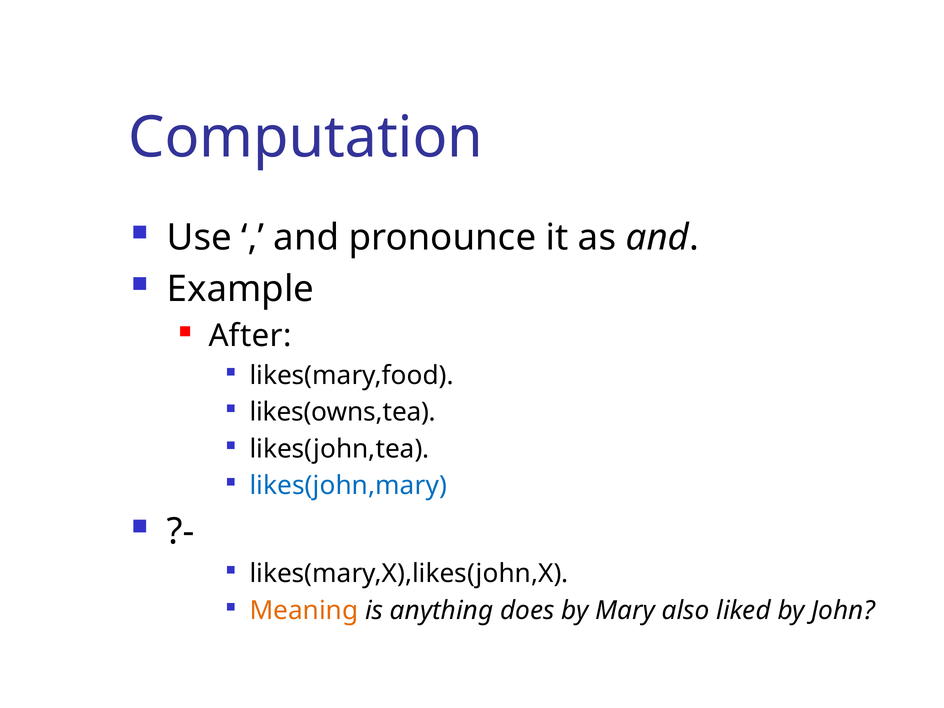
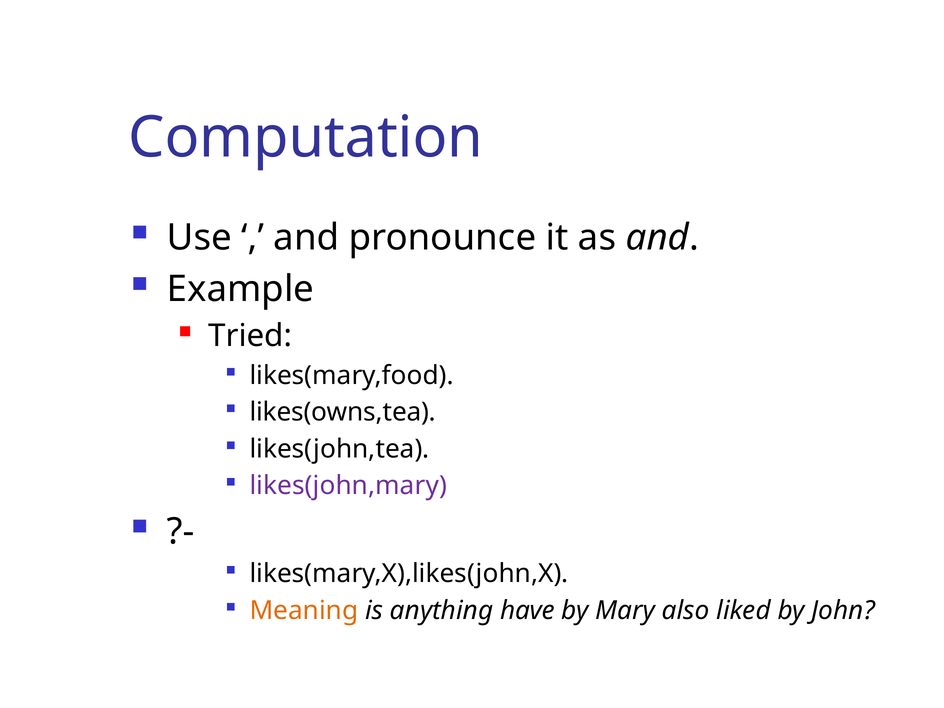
After: After -> Tried (250, 336)
likes(john,mary colour: blue -> purple (348, 486)
does: does -> have (528, 610)
